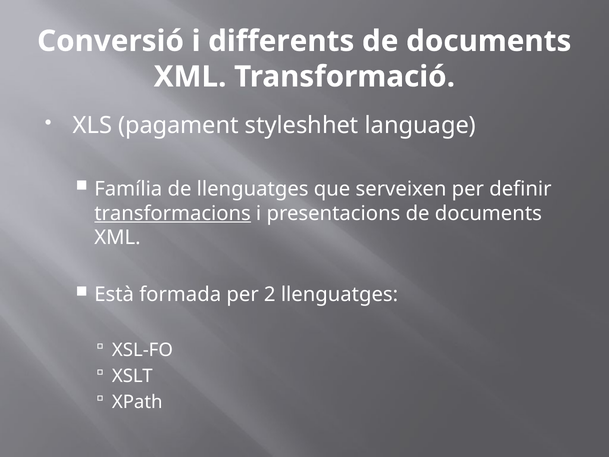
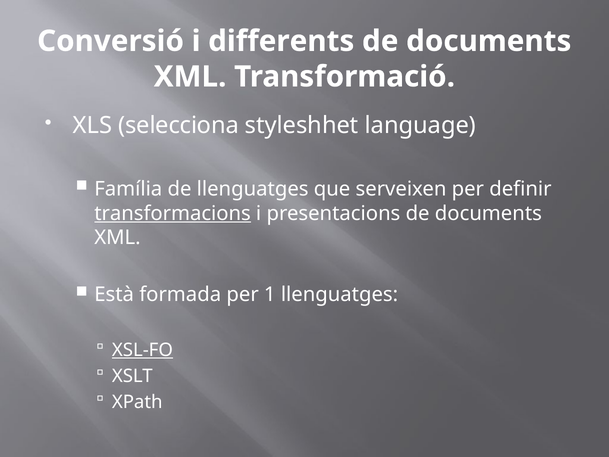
pagament: pagament -> selecciona (179, 125)
2: 2 -> 1 (270, 294)
XSL-FO underline: none -> present (142, 350)
